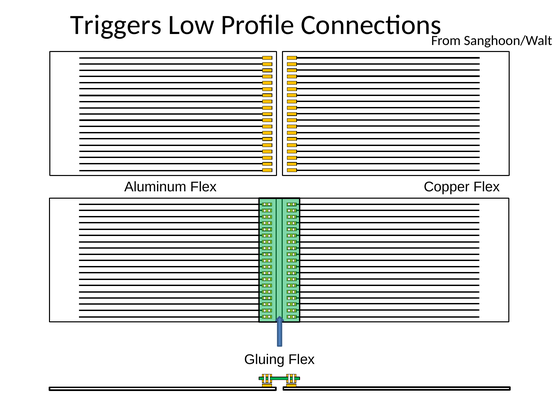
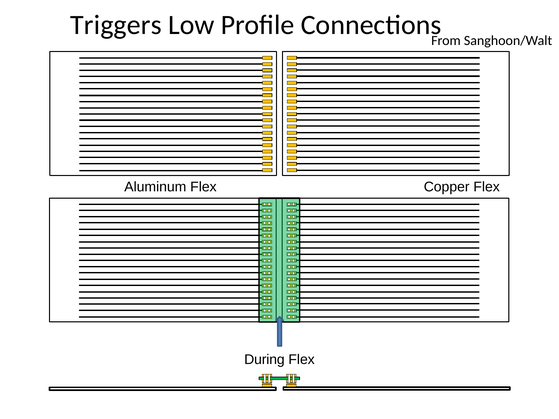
Gluing: Gluing -> During (264, 360)
